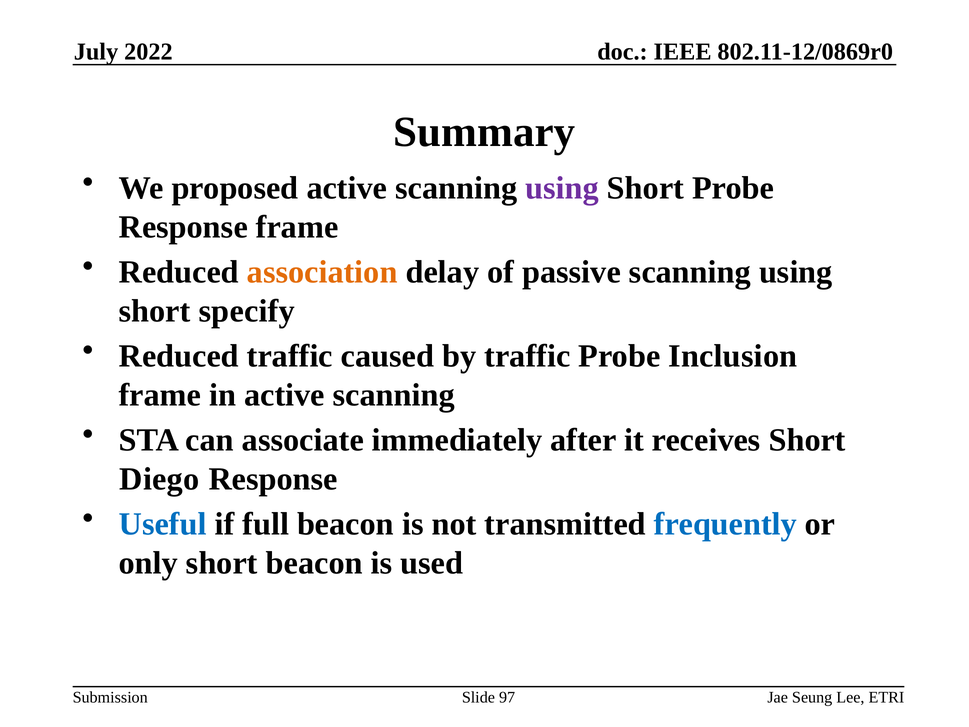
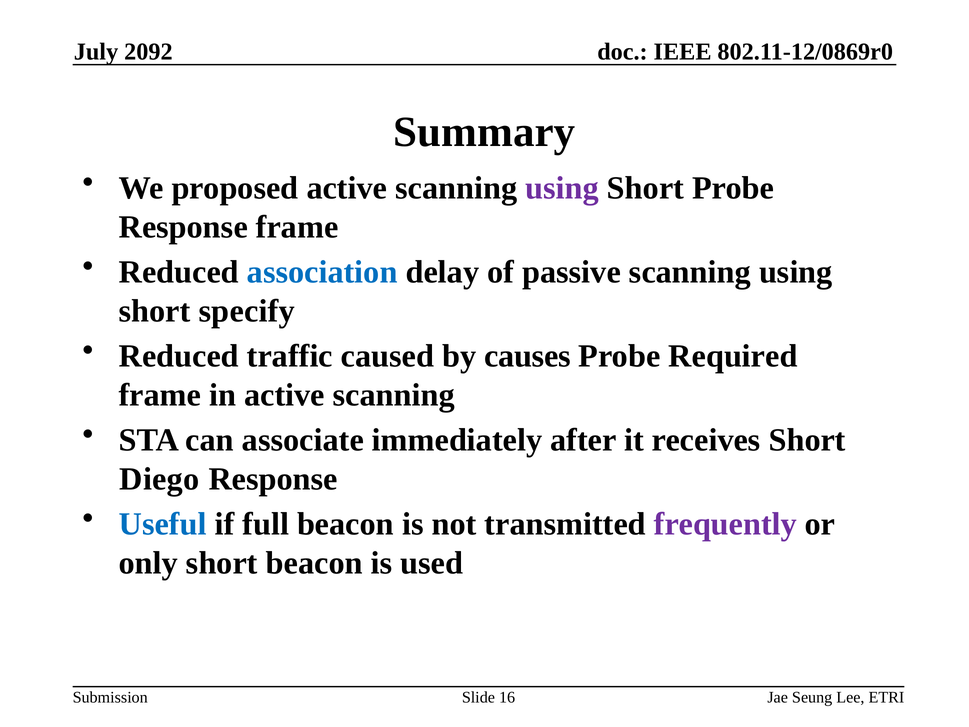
2022: 2022 -> 2092 (148, 52)
association colour: orange -> blue (322, 272)
by traffic: traffic -> causes (528, 356)
Inclusion: Inclusion -> Required (733, 356)
frequently colour: blue -> purple (725, 524)
97: 97 -> 16 (507, 697)
